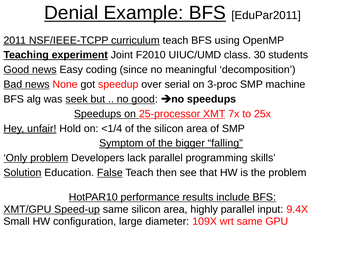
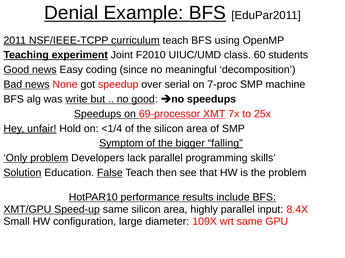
30: 30 -> 60 (260, 55)
3-proc: 3-proc -> 7-proc (222, 85)
seek: seek -> write (77, 99)
25-processor: 25-processor -> 69-processor (170, 114)
9.4X: 9.4X -> 8.4X (297, 210)
